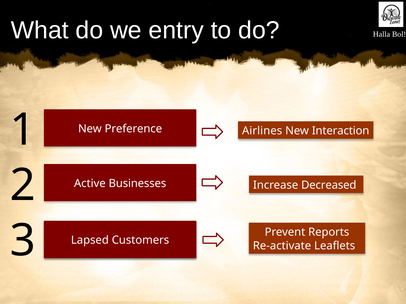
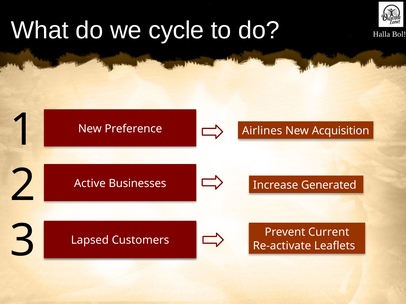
entry: entry -> cycle (176, 31)
Interaction: Interaction -> Acquisition (341, 131)
Decreased: Decreased -> Generated (329, 185)
Reports: Reports -> Current (329, 233)
